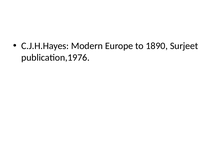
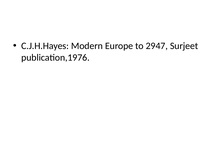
1890: 1890 -> 2947 (157, 46)
